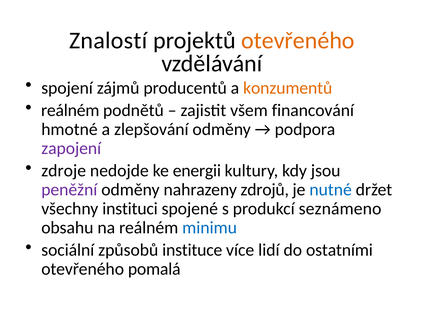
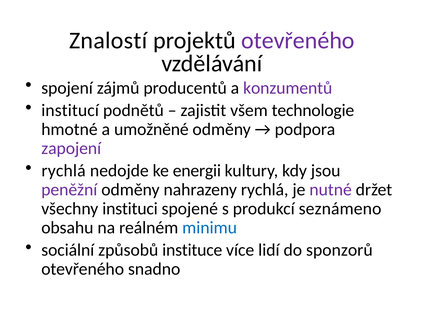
otevřeného colour: orange -> purple (298, 41)
konzumentů colour: orange -> purple (288, 88)
reálném: reálném -> institucí (70, 110)
financování: financování -> technologie (313, 110)
zlepšování: zlepšování -> umožněné (151, 129)
zdroje: zdroje -> rychlá (64, 171)
nahrazeny zdrojů: zdrojů -> rychlá (265, 190)
nutné colour: blue -> purple (331, 190)
ostatními: ostatními -> sponzorů (339, 250)
pomalá: pomalá -> snadno (154, 269)
